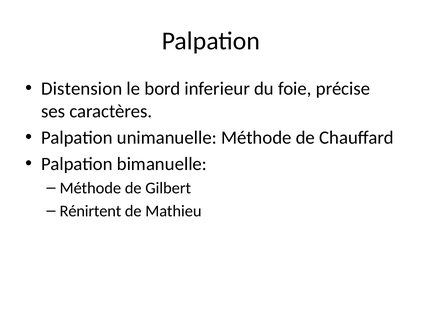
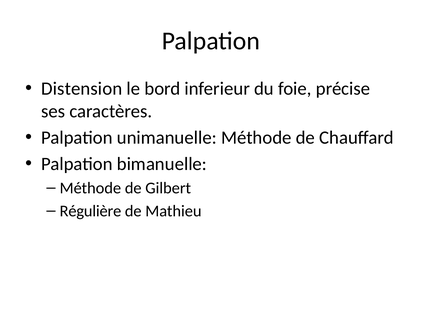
Rénirtent: Rénirtent -> Régulière (90, 211)
